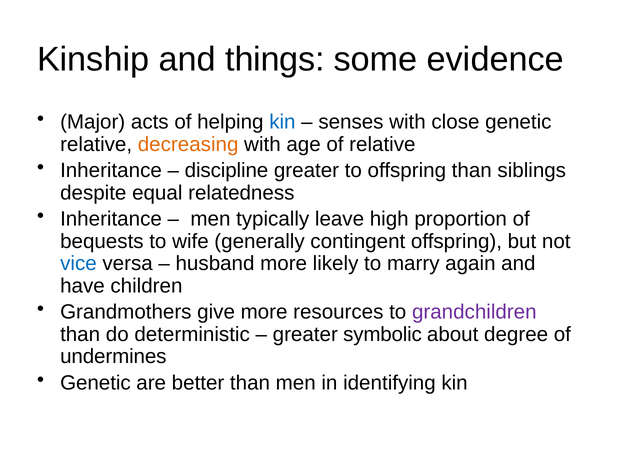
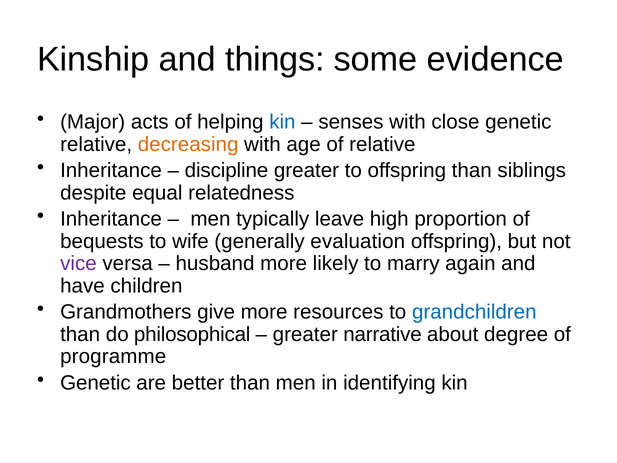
contingent: contingent -> evaluation (358, 241)
vice colour: blue -> purple (78, 263)
grandchildren colour: purple -> blue (474, 312)
deterministic: deterministic -> philosophical (192, 334)
symbolic: symbolic -> narrative (383, 334)
undermines: undermines -> programme (113, 356)
